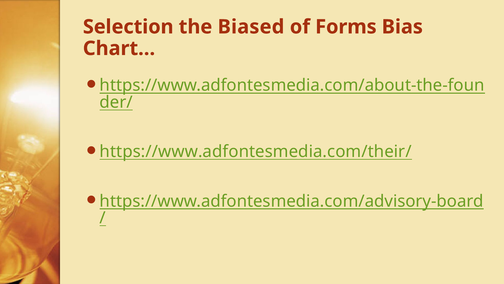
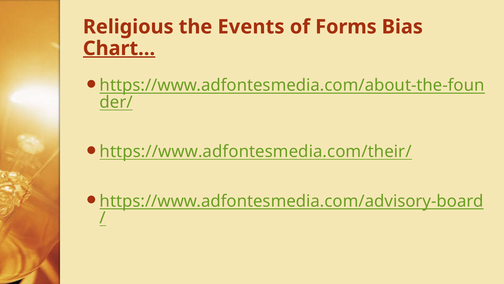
Selection: Selection -> Religious (128, 27)
Biased: Biased -> Events (251, 27)
Chart… underline: none -> present (119, 48)
